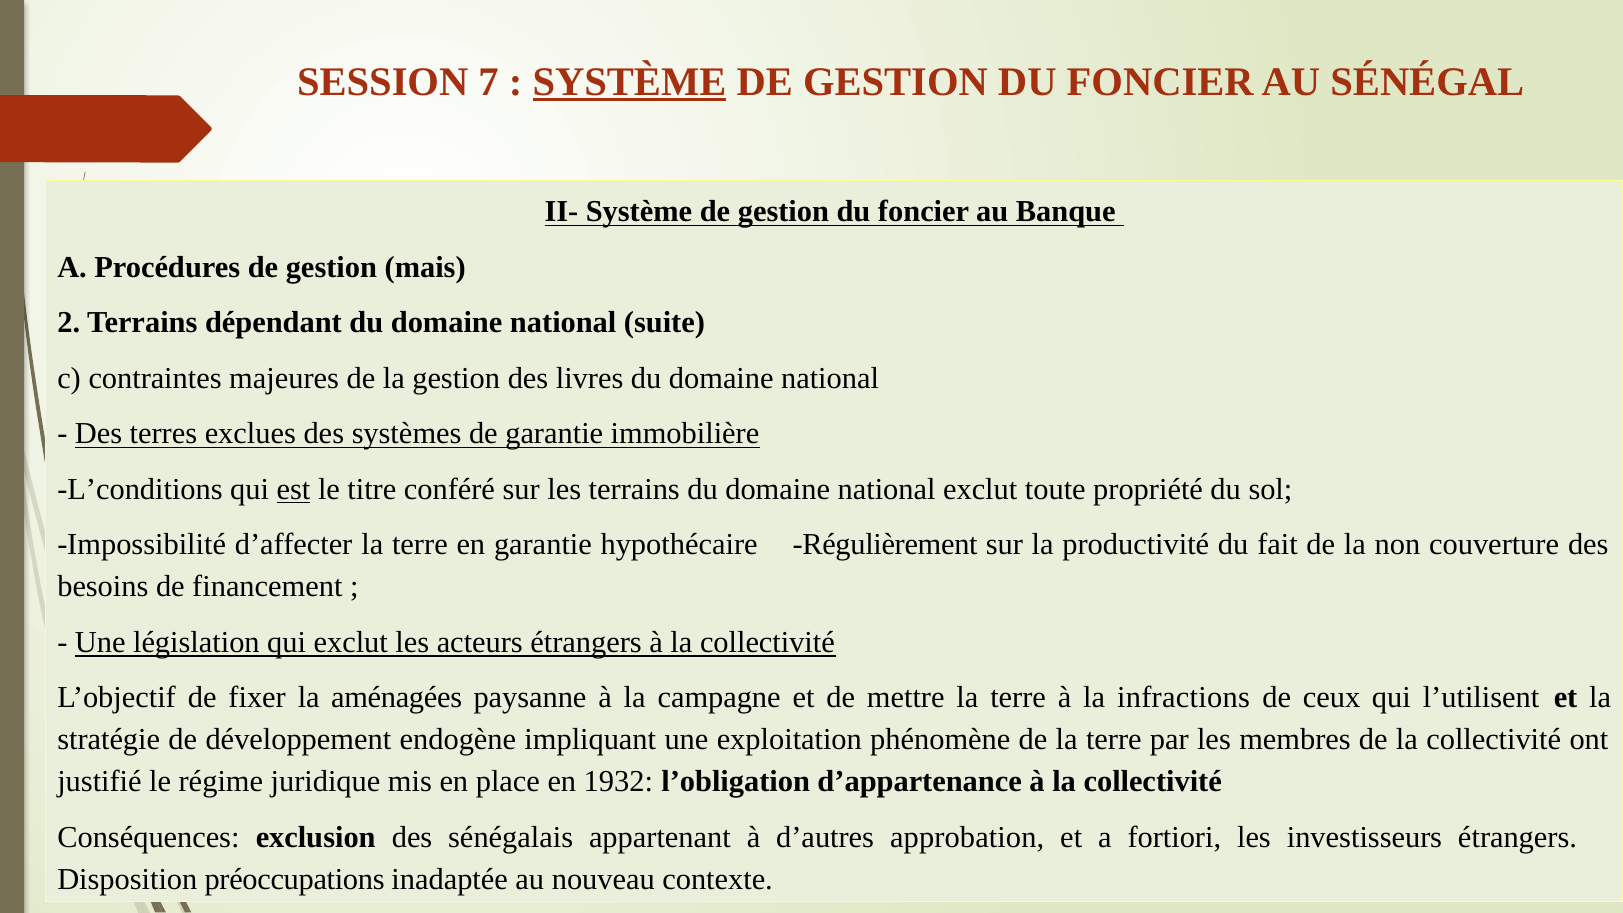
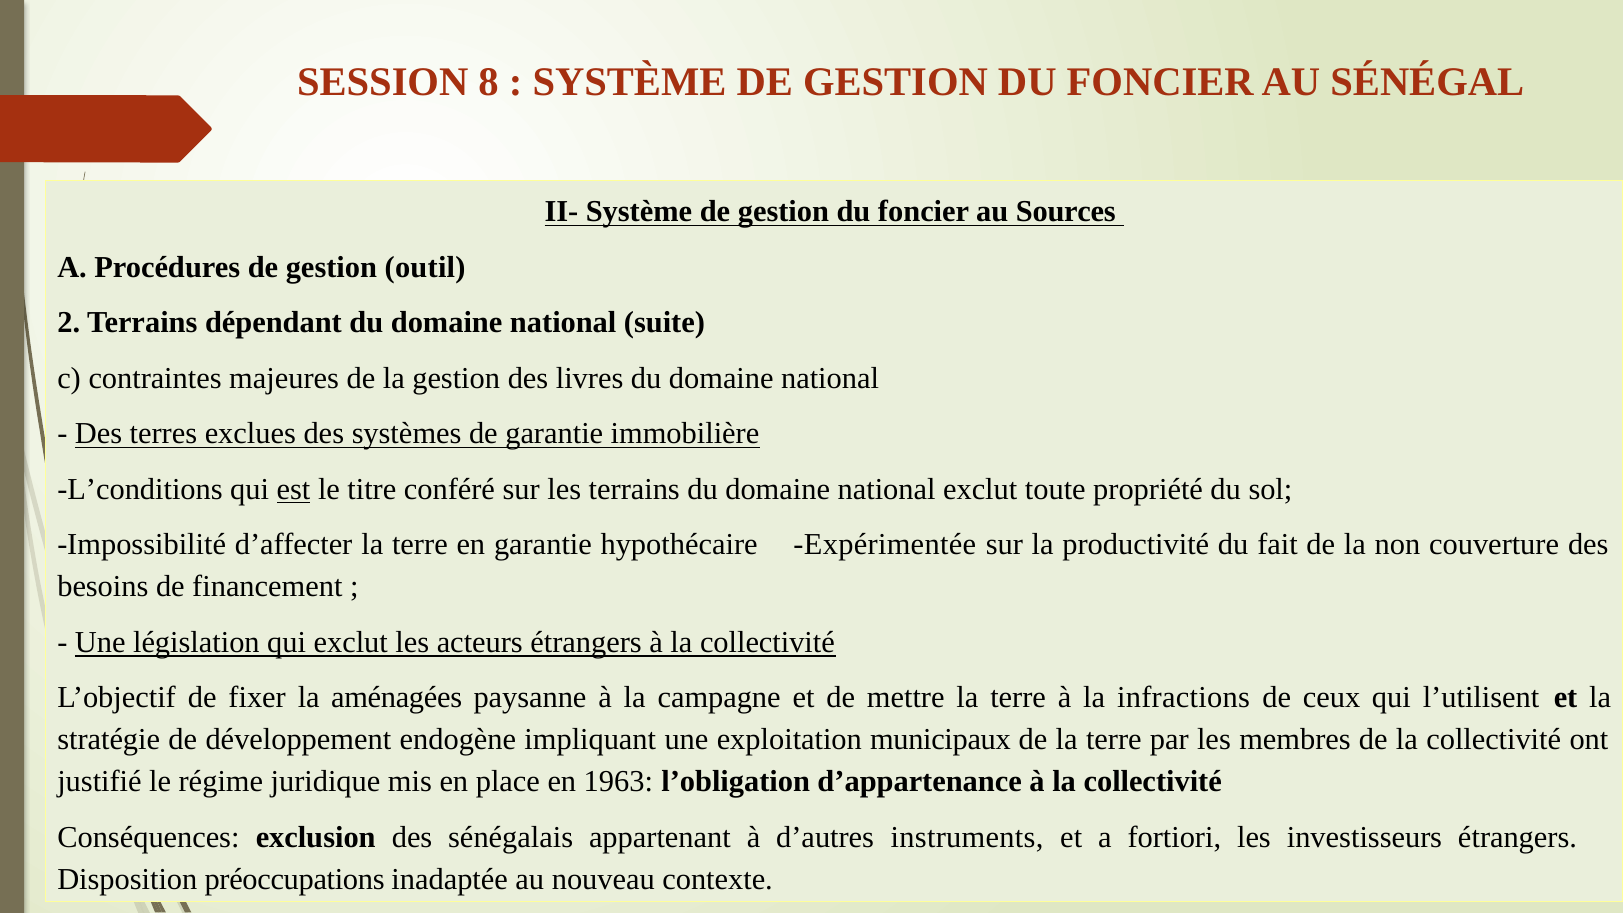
7: 7 -> 8 (489, 82)
SYSTÈME underline: present -> none (629, 82)
Banque: Banque -> Sources (1066, 212)
mais: mais -> outil (425, 267)
Régulièrement: Régulièrement -> Expérimentée (885, 545)
phénomène: phénomène -> municipaux (940, 740)
1932: 1932 -> 1963 (618, 782)
approbation: approbation -> instruments (967, 837)
